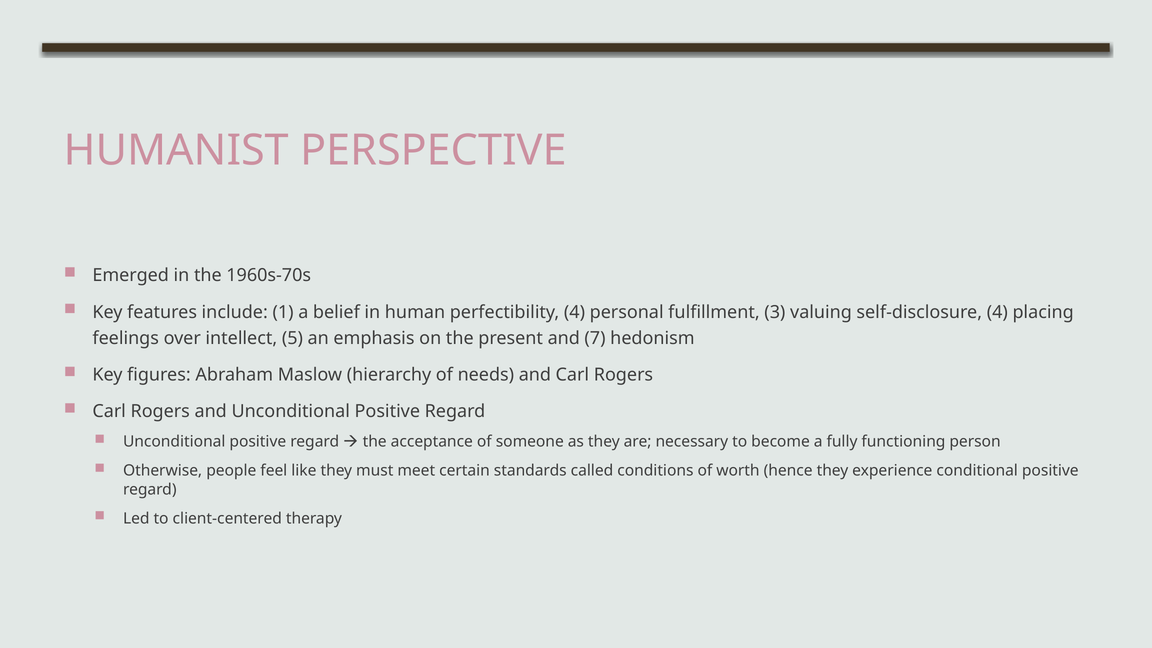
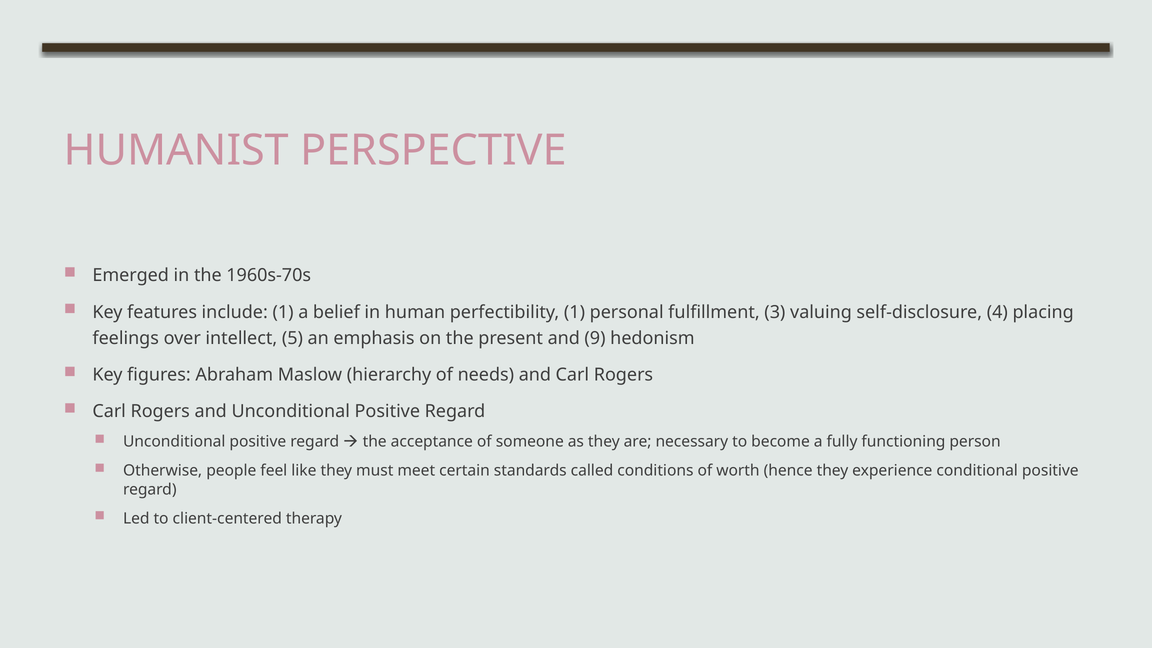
perfectibility 4: 4 -> 1 (575, 312)
7: 7 -> 9 (595, 338)
